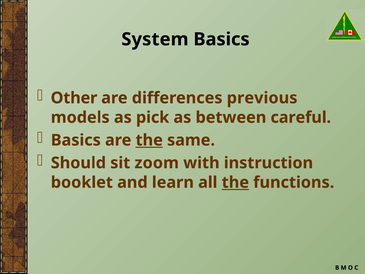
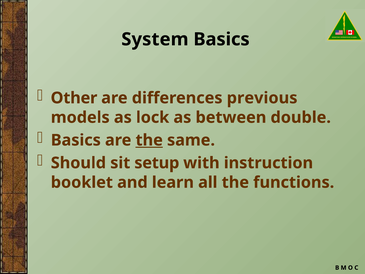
pick: pick -> lock (153, 117)
careful: careful -> double (301, 117)
zoom: zoom -> setup (157, 163)
the underline: present -> none (235, 182)
